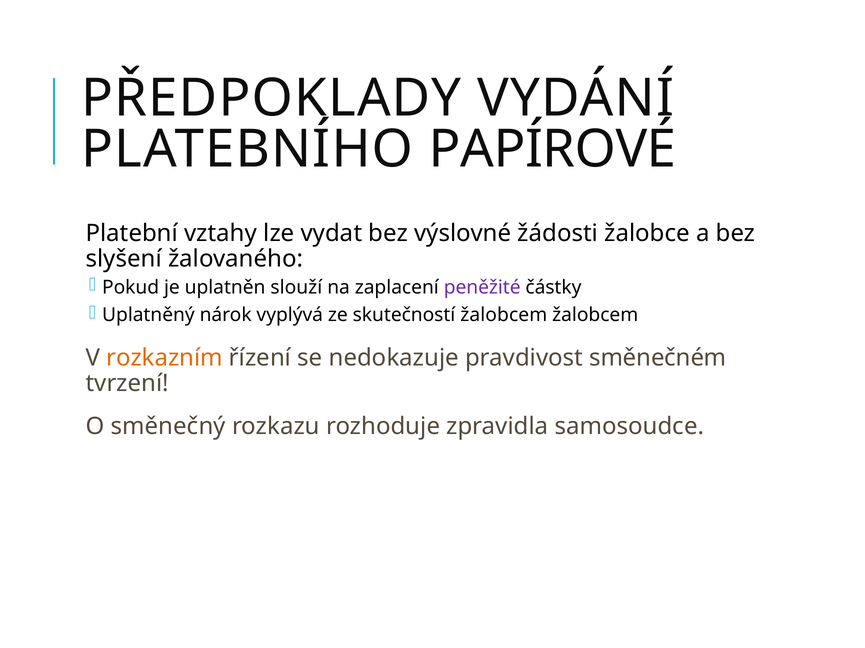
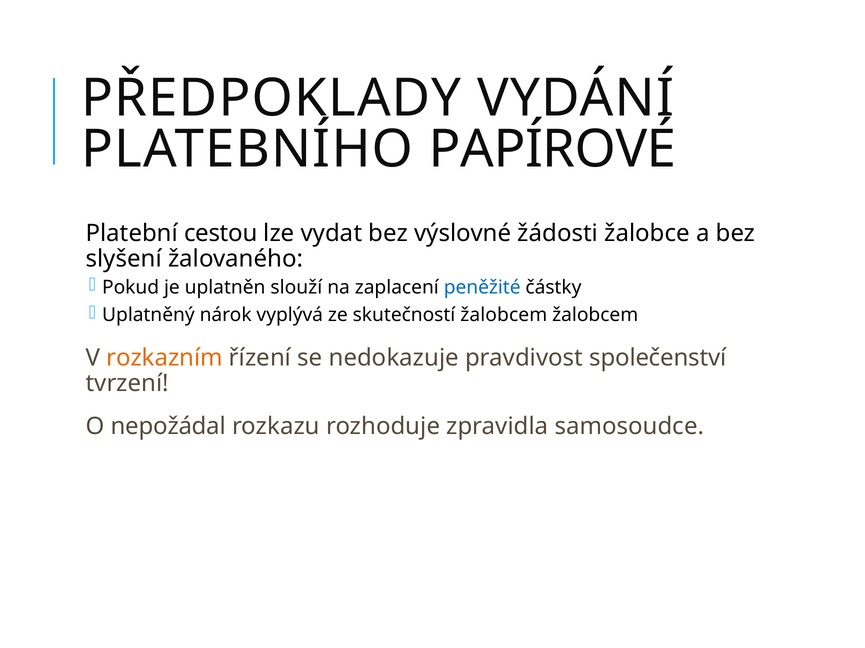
vztahy: vztahy -> cestou (221, 233)
peněžité colour: purple -> blue (482, 288)
směnečném: směnečném -> společenství (658, 358)
směnečný: směnečný -> nepožádal (168, 427)
